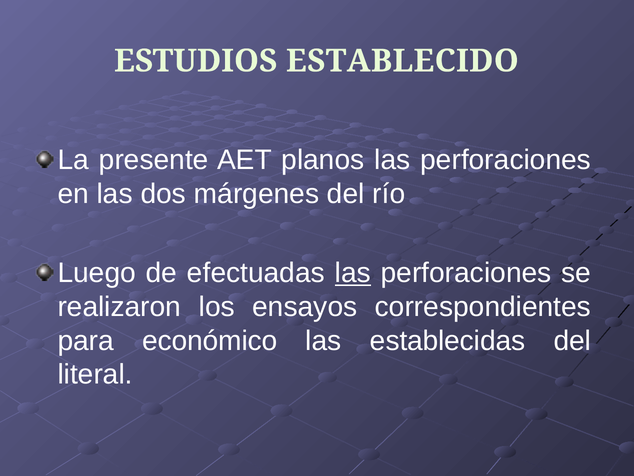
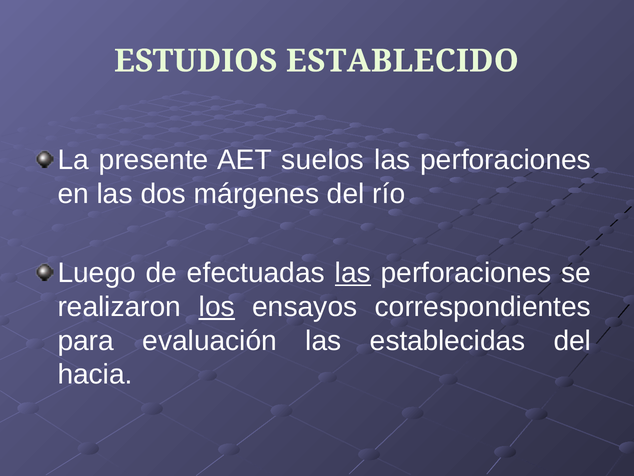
planos: planos -> suelos (323, 160)
los underline: none -> present (217, 307)
económico: económico -> evaluación (210, 340)
literal: literal -> hacia (95, 374)
